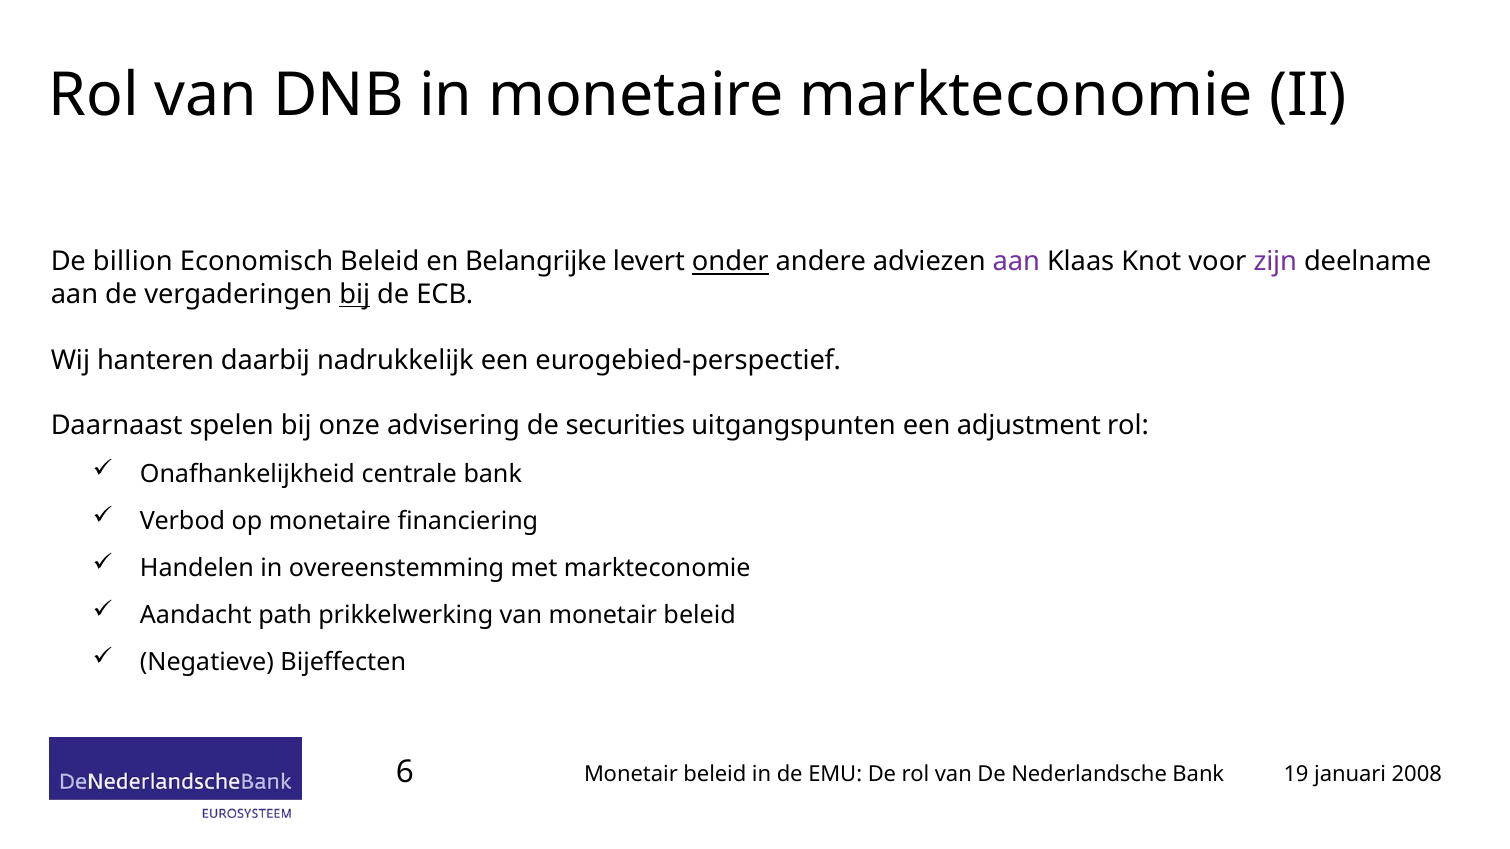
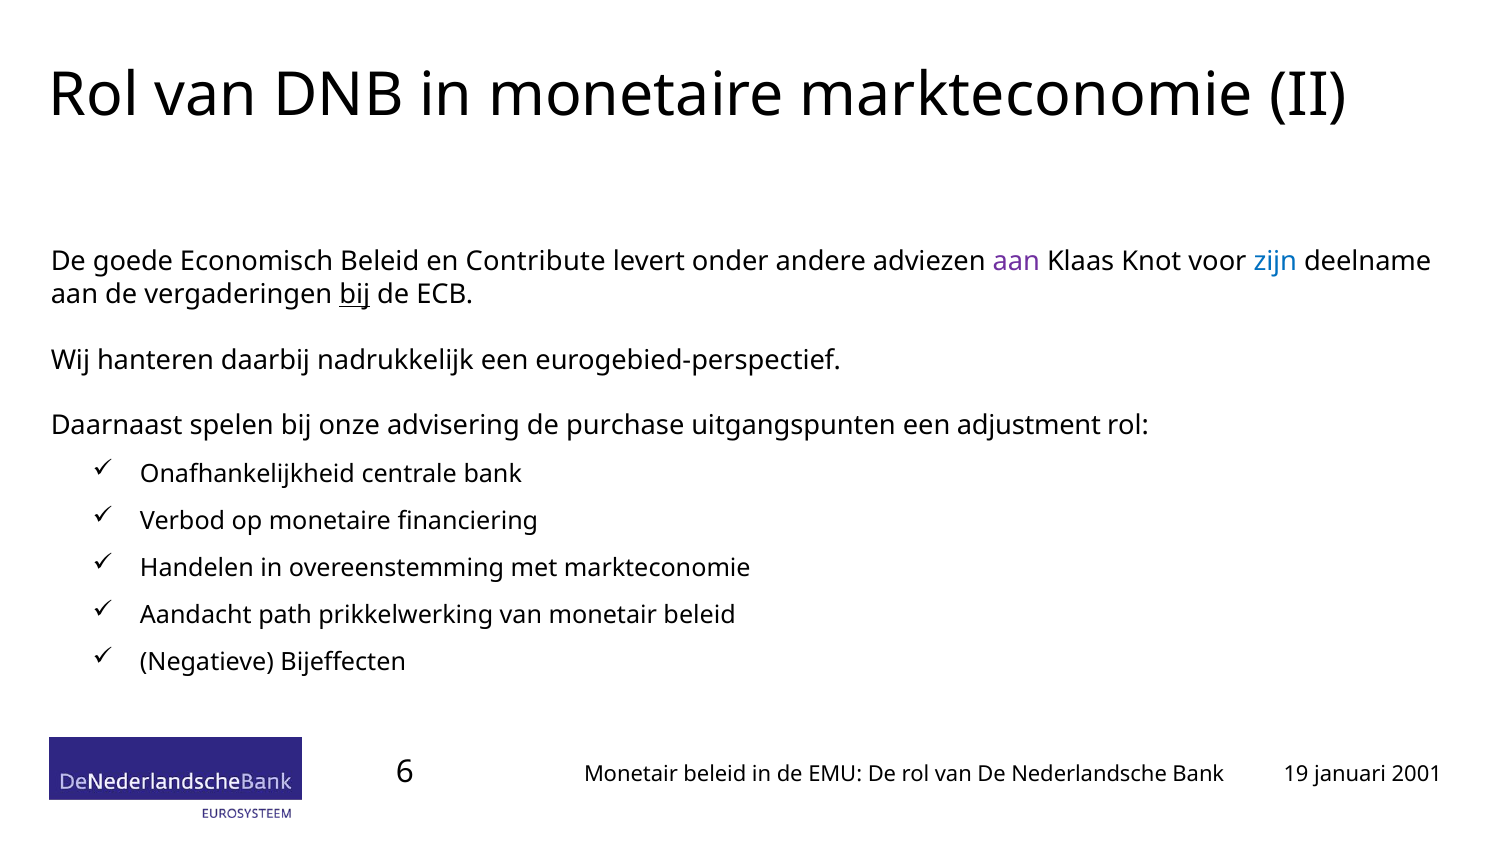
billion: billion -> goede (133, 262)
Belangrijke: Belangrijke -> Contribute (536, 262)
onder underline: present -> none (730, 262)
zijn colour: purple -> blue (1275, 262)
securities: securities -> purchase (625, 426)
2008: 2008 -> 2001 (1417, 774)
